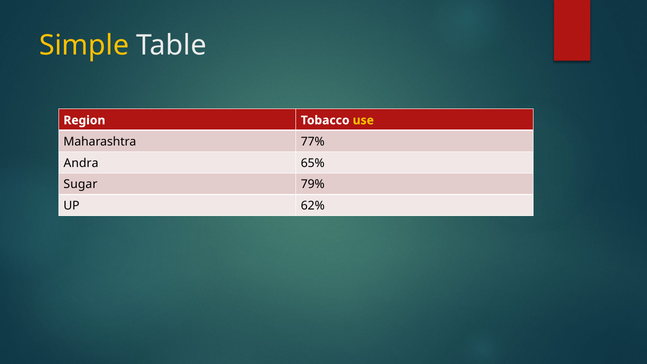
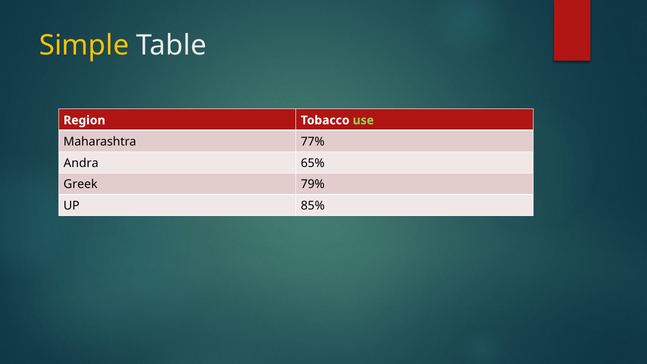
use colour: yellow -> light green (363, 120)
Sugar: Sugar -> Greek (80, 184)
62%: 62% -> 85% (313, 206)
